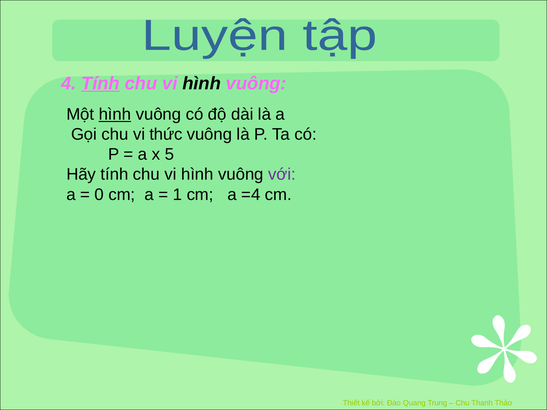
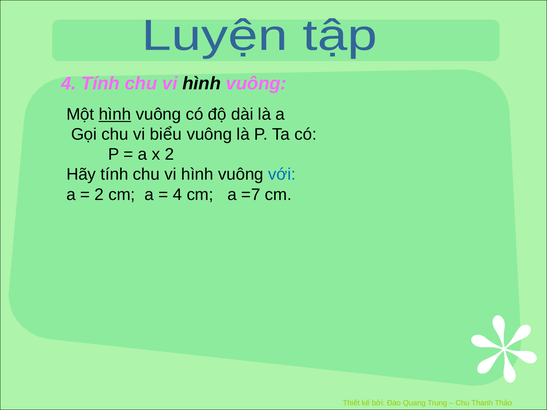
Tính underline: present -> none (100, 83)
thức: thức -> biểu (166, 134)
x 5: 5 -> 2 (169, 155)
với colour: purple -> blue (282, 175)
0: 0 -> 2 (99, 195)
1: 1 -> 4 (177, 195)
=4: =4 -> =7 (251, 195)
